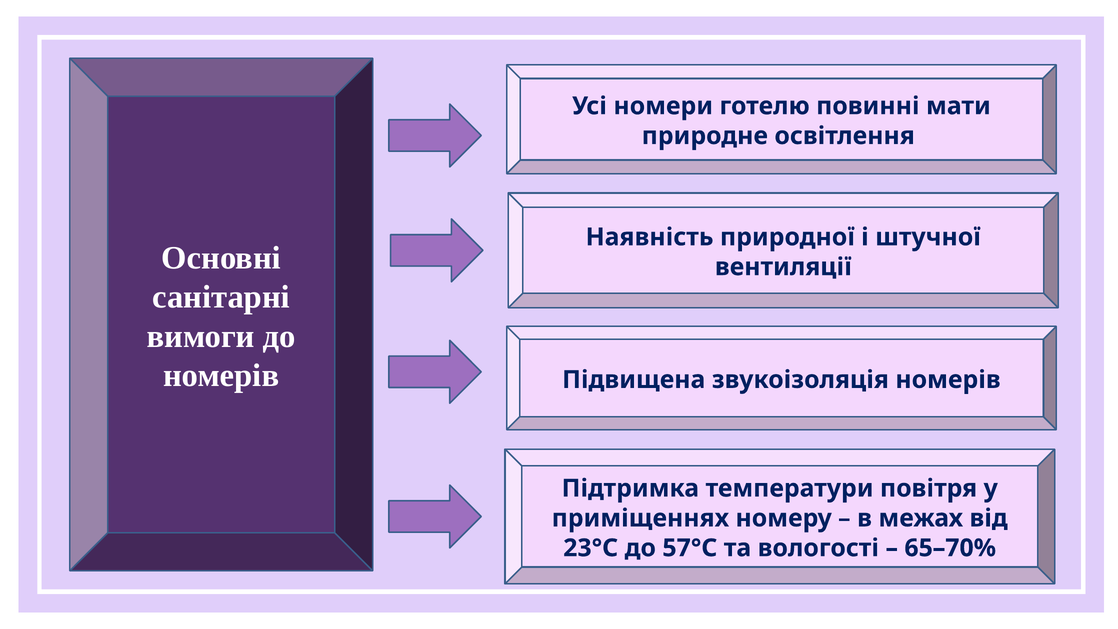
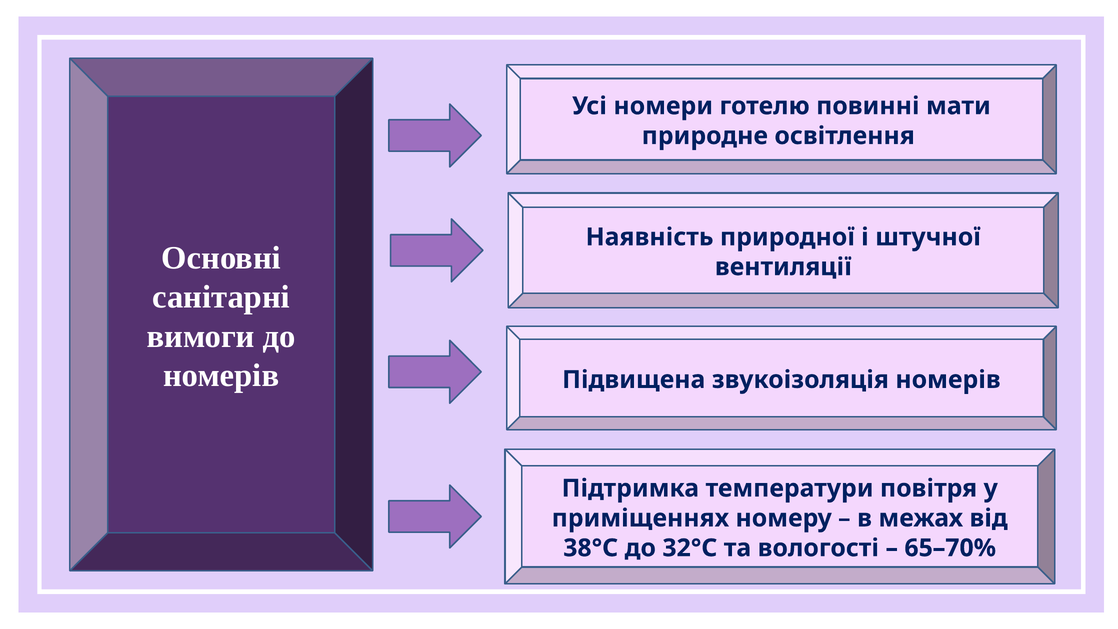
23°С: 23°С -> 38°С (591, 548)
57°С: 57°С -> 32°С (690, 548)
